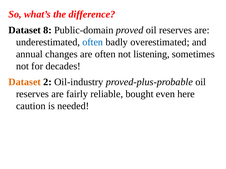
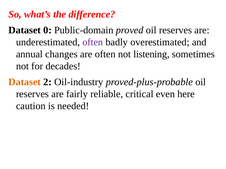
8: 8 -> 0 (47, 30)
often colour: blue -> purple (93, 42)
bought: bought -> critical (140, 94)
